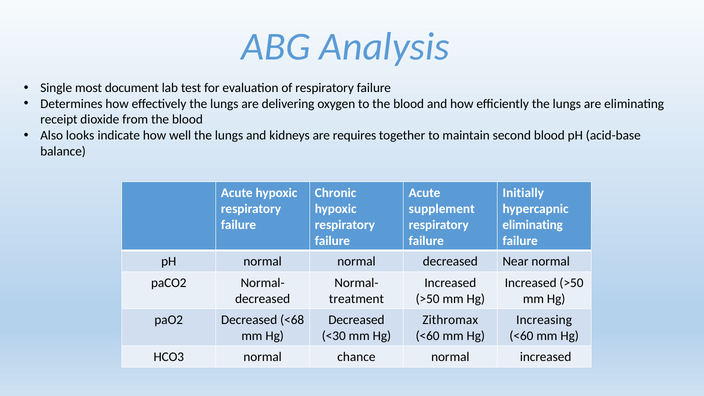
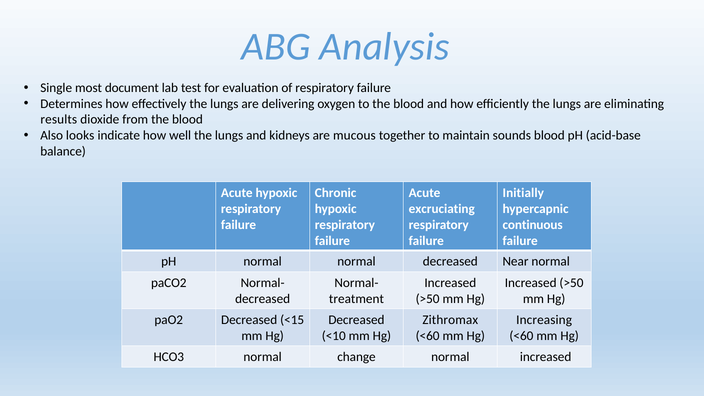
receipt: receipt -> results (59, 120)
requires: requires -> mucous (354, 135)
second: second -> sounds (512, 135)
supplement: supplement -> excruciating (442, 209)
eliminating: eliminating -> continuous (533, 225)
<68: <68 -> <15 (292, 320)
<30: <30 -> <10 (334, 336)
chance: chance -> change (356, 357)
